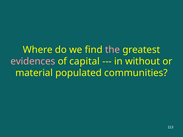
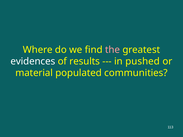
evidences colour: pink -> white (33, 61)
capital: capital -> results (85, 61)
without: without -> pushed (143, 61)
